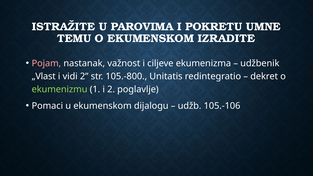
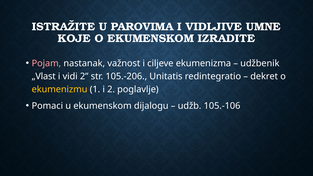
POKRETU: POKRETU -> VIDLJIVE (214, 27)
TEMU: TEMU -> KOJE (74, 39)
105.-800: 105.-800 -> 105.-206 (126, 76)
ekumenizmu colour: light green -> yellow (60, 89)
